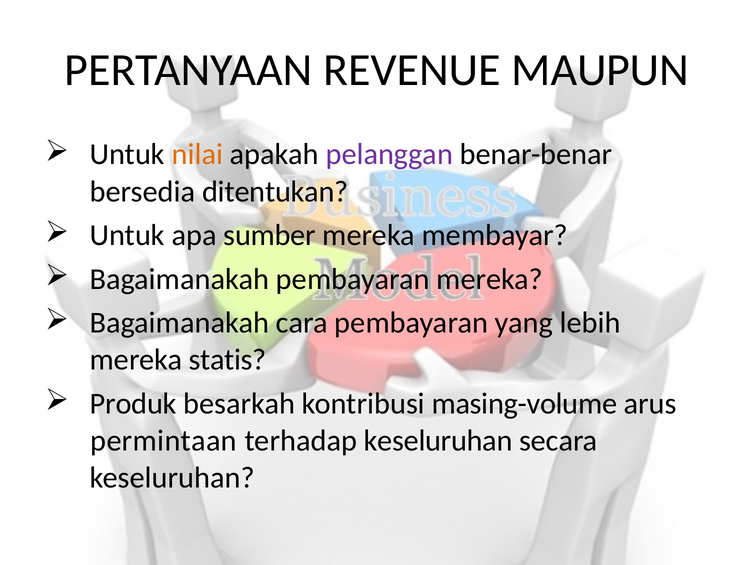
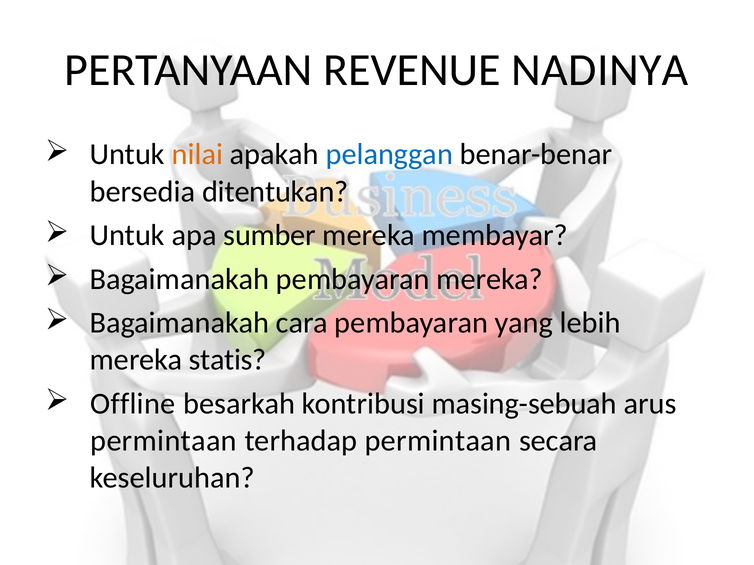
MAUPUN: MAUPUN -> NADINYA (600, 70)
pelanggan colour: purple -> blue (389, 155)
Produk: Produk -> Offline (133, 404)
masing-volume: masing-volume -> masing-sebuah (524, 404)
terhadap keseluruhan: keseluruhan -> permintaan (438, 441)
